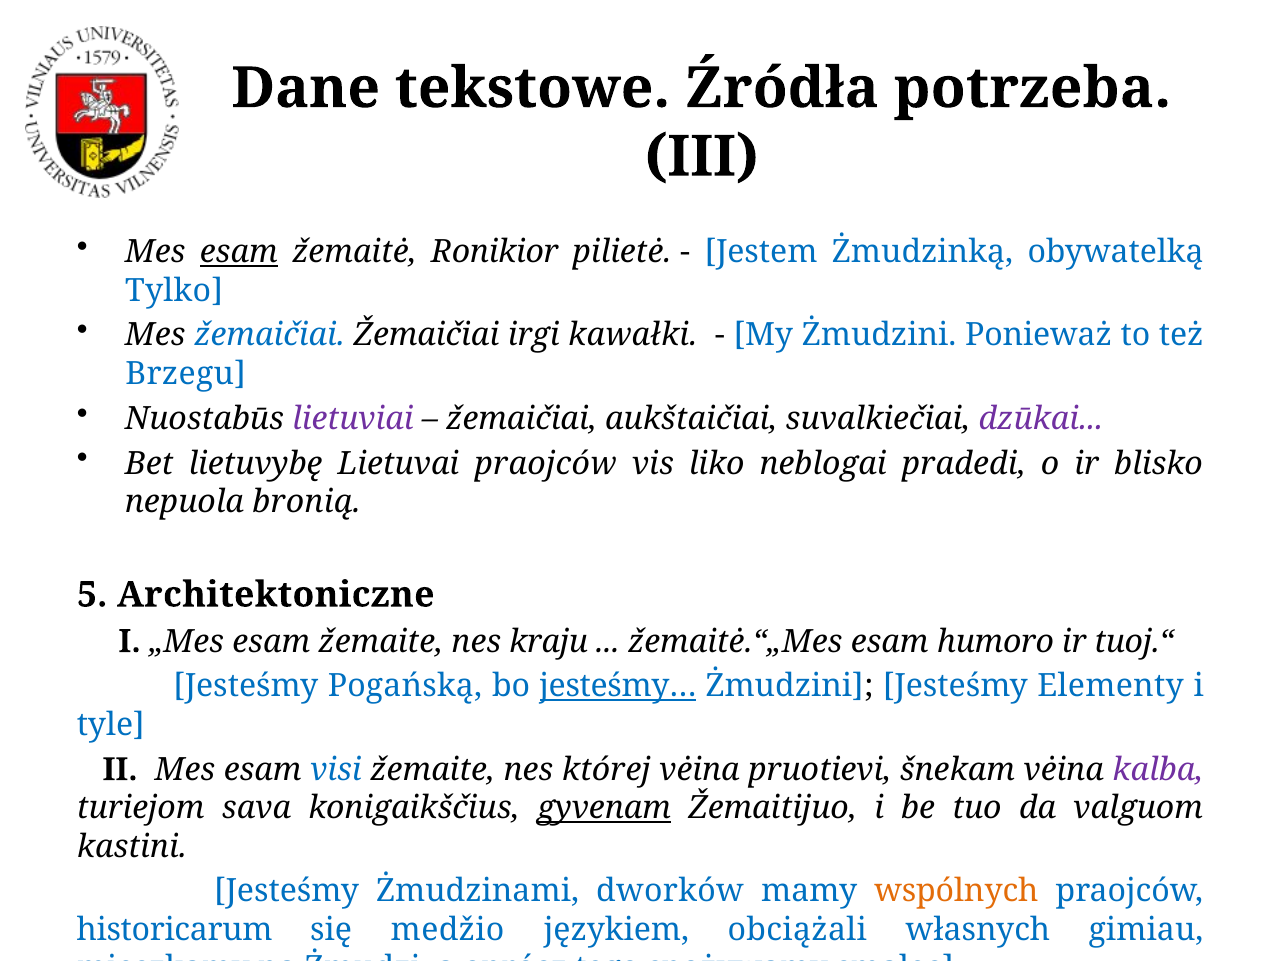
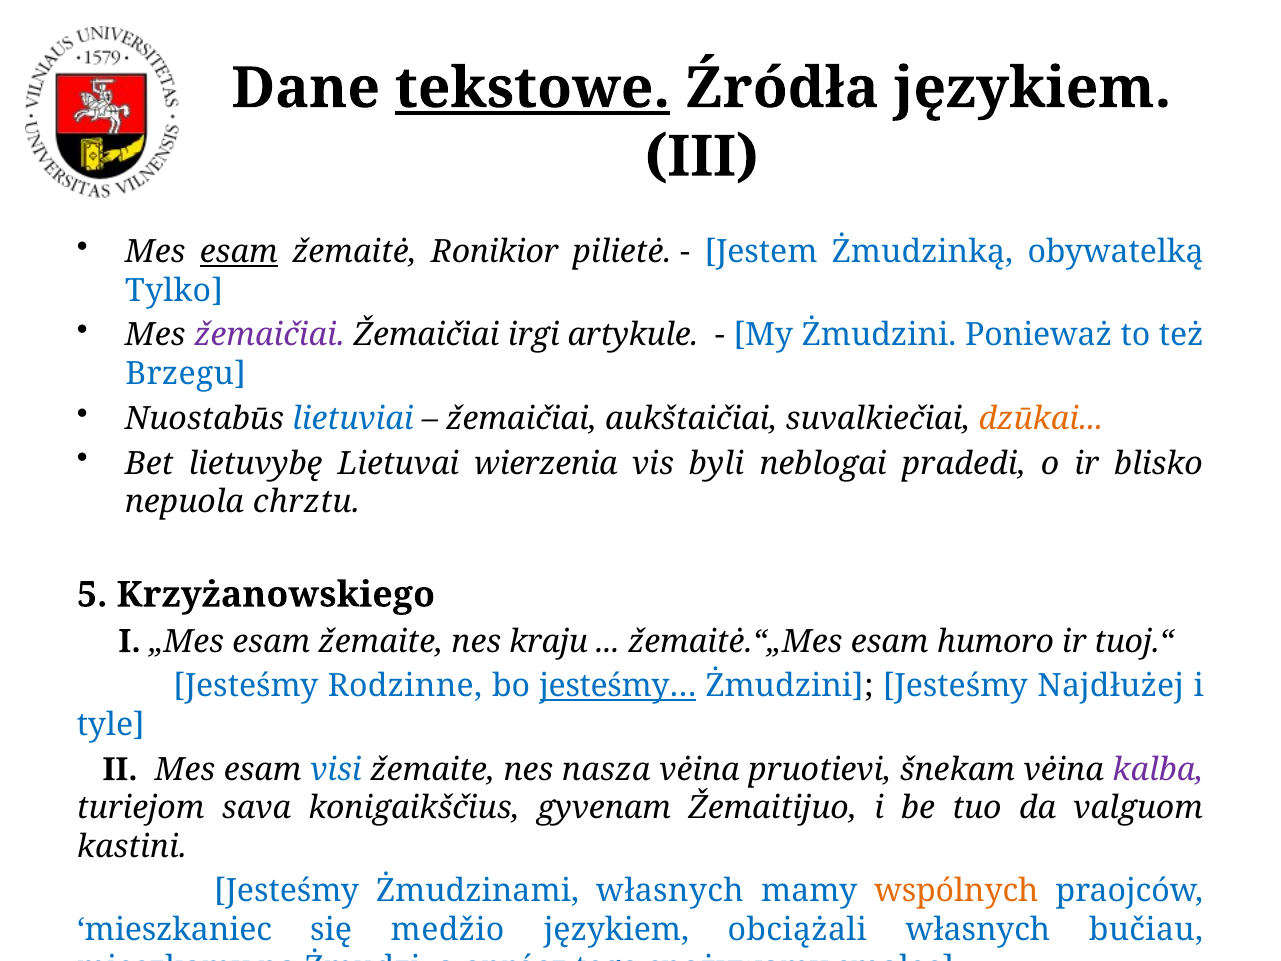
tekstowe underline: none -> present (532, 88)
Źródła potrzeba: potrzeba -> językiem (1033, 88)
žemaičiai colour: blue -> purple (270, 335)
kawałki: kawałki -> artykule (633, 335)
lietuviai colour: purple -> blue (353, 419)
dzūkai colour: purple -> orange (1041, 419)
Lietuvai praojców: praojców -> wierzenia (546, 463)
liko: liko -> byli (716, 463)
bronią: bronią -> chrztu (306, 502)
Architektoniczne: Architektoniczne -> Krzyżanowskiego (276, 595)
Pogańską: Pogańską -> Rodzinne (405, 686)
Elementy: Elementy -> Najdłużej (1111, 686)
której: której -> nasza (606, 769)
gyvenam underline: present -> none (604, 808)
Żmudzinami dworków: dworków -> własnych (670, 891)
historicarum: historicarum -> ʻmieszkaniec (175, 930)
gimiau: gimiau -> bučiau (1146, 930)
